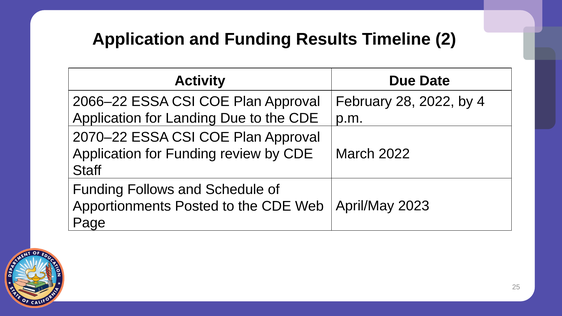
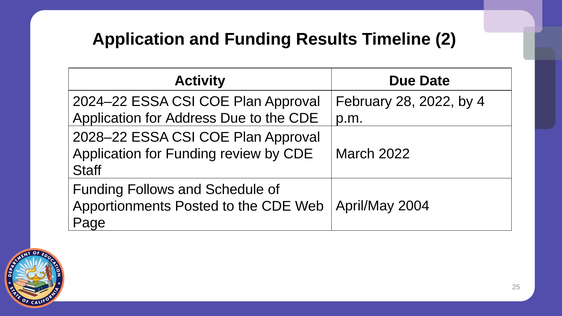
2066–22: 2066–22 -> 2024–22 (100, 102)
Landing: Landing -> Address (191, 118)
2070–22: 2070–22 -> 2028–22 (100, 137)
2023: 2023 -> 2004 (414, 206)
